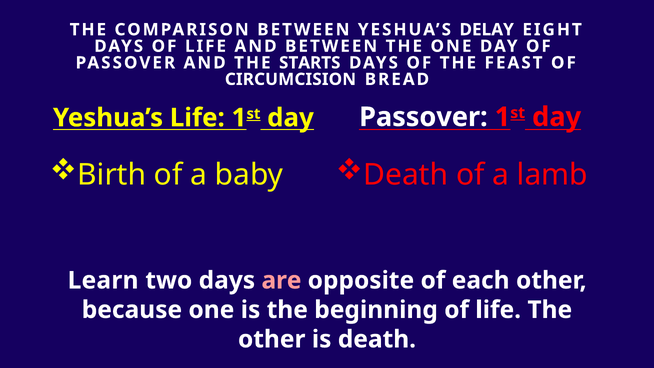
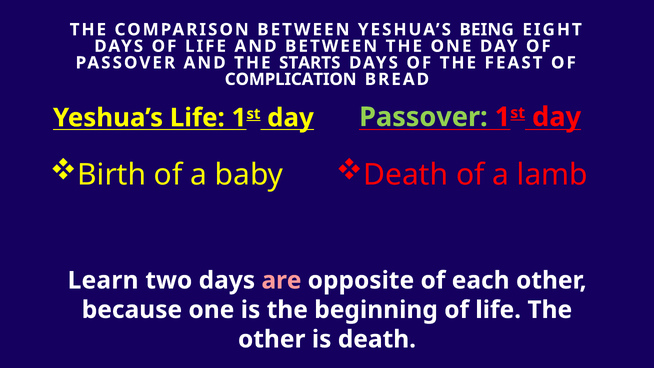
DELAY: DELAY -> BEING (487, 30)
CIRCUMCISION: CIRCUMCISION -> COMPLICATION (291, 79)
Passover colour: white -> light green (423, 117)
